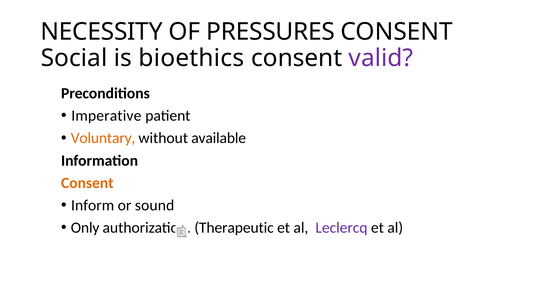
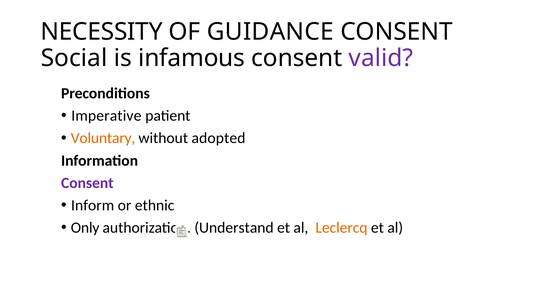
PRESSURES: PRESSURES -> GUIDANCE (270, 32)
bioethics: bioethics -> infamous (192, 58)
available: available -> adopted (219, 138)
Consent colour: orange -> purple (87, 183)
sound: sound -> ethnic (155, 206)
Therapeutic: Therapeutic -> Understand (234, 228)
Leclercq colour: purple -> orange (341, 228)
